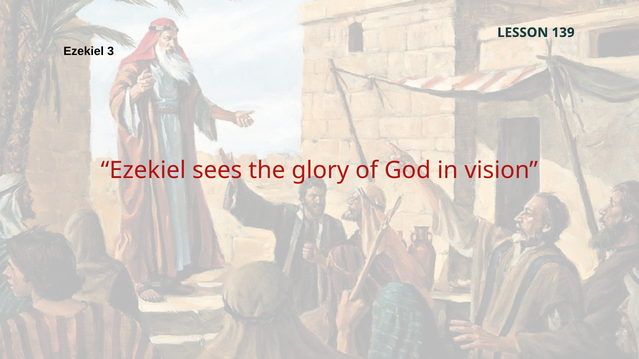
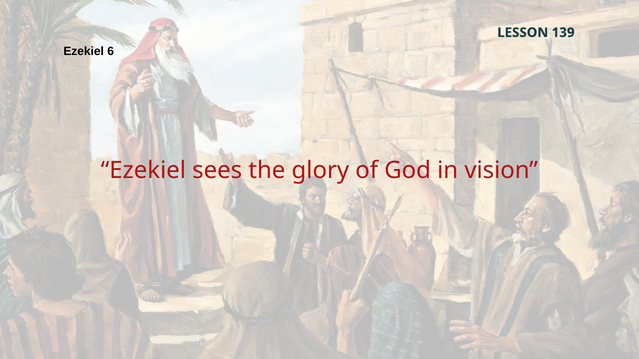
3: 3 -> 6 (111, 51)
